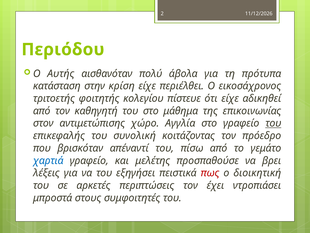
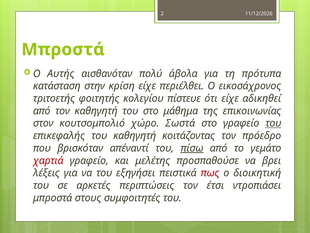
Περιόδου: Περιόδου -> Μπροστά (63, 49)
αντιμετώπισης: αντιμετώπισης -> κουτσομπολιό (92, 123)
Αγγλία: Αγγλία -> Σωστά (180, 123)
του συνολική: συνολική -> καθηγητή (135, 135)
πίσω underline: none -> present (192, 148)
χαρτιά colour: blue -> red (48, 160)
έχει: έχει -> έτσι (215, 185)
